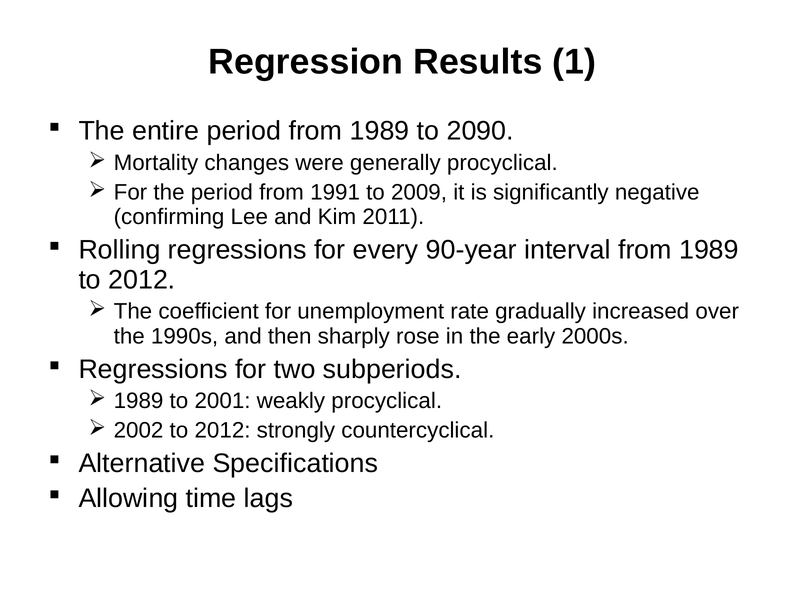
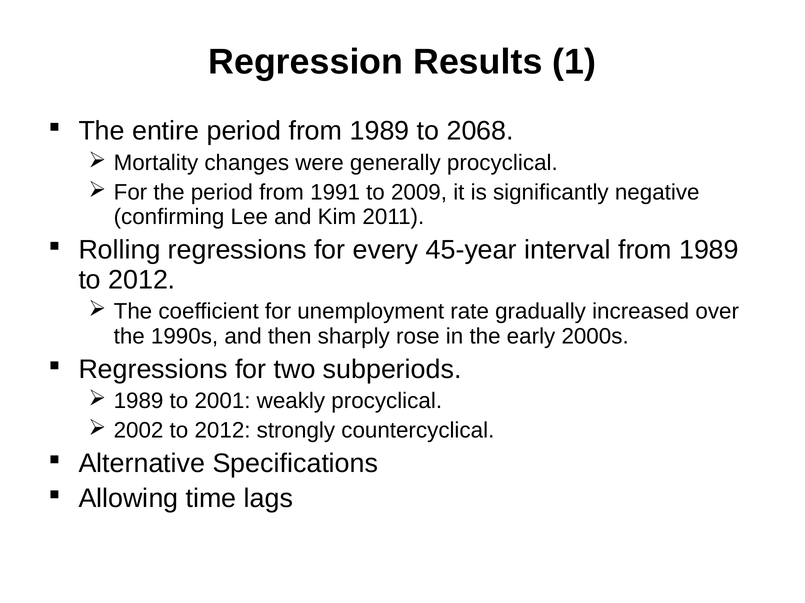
2090: 2090 -> 2068 (480, 131)
90-year: 90-year -> 45-year (471, 250)
